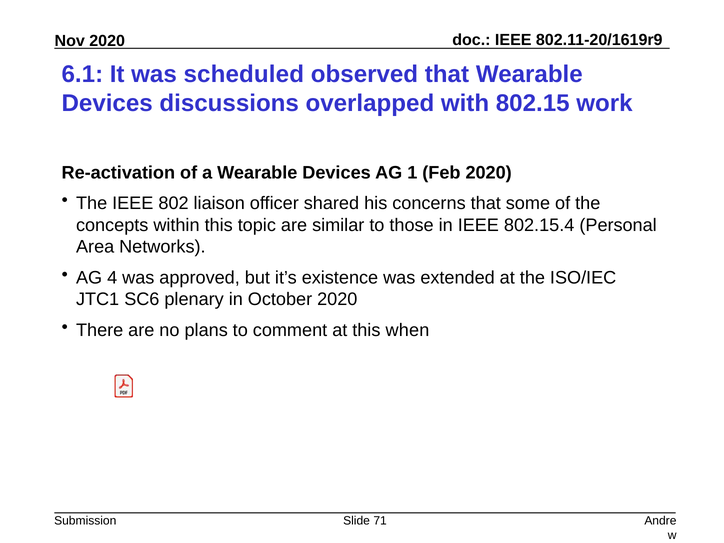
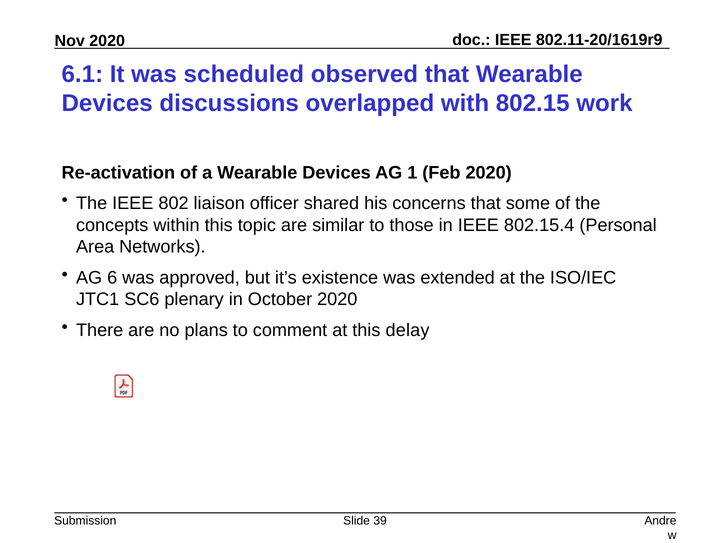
4: 4 -> 6 (112, 278)
when: when -> delay (408, 330)
71: 71 -> 39 (380, 521)
